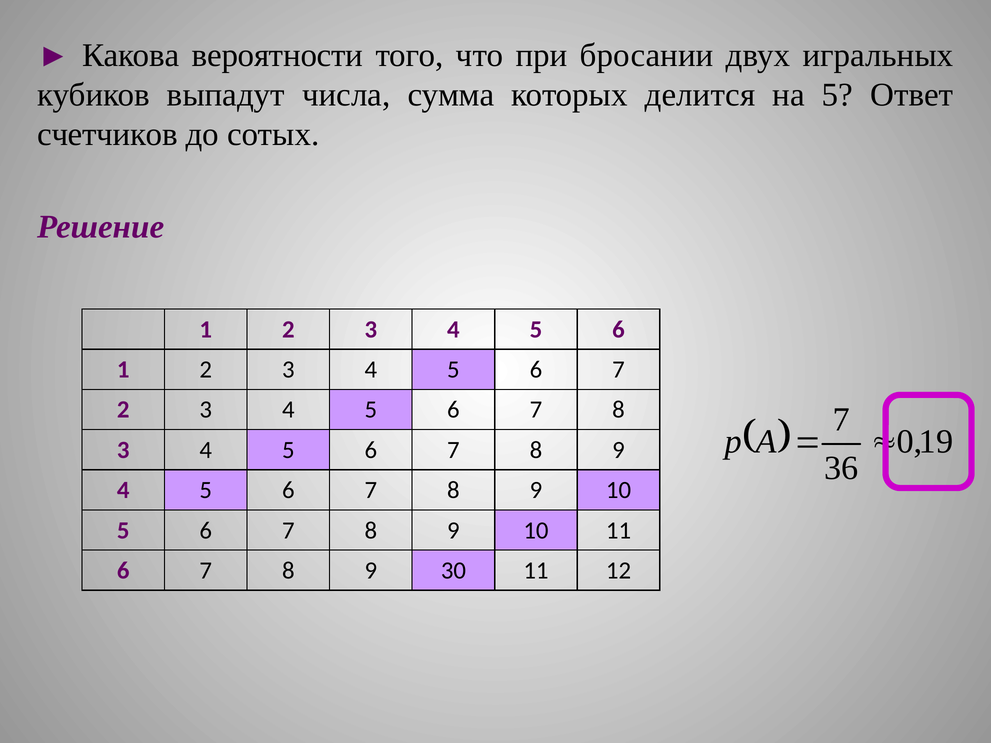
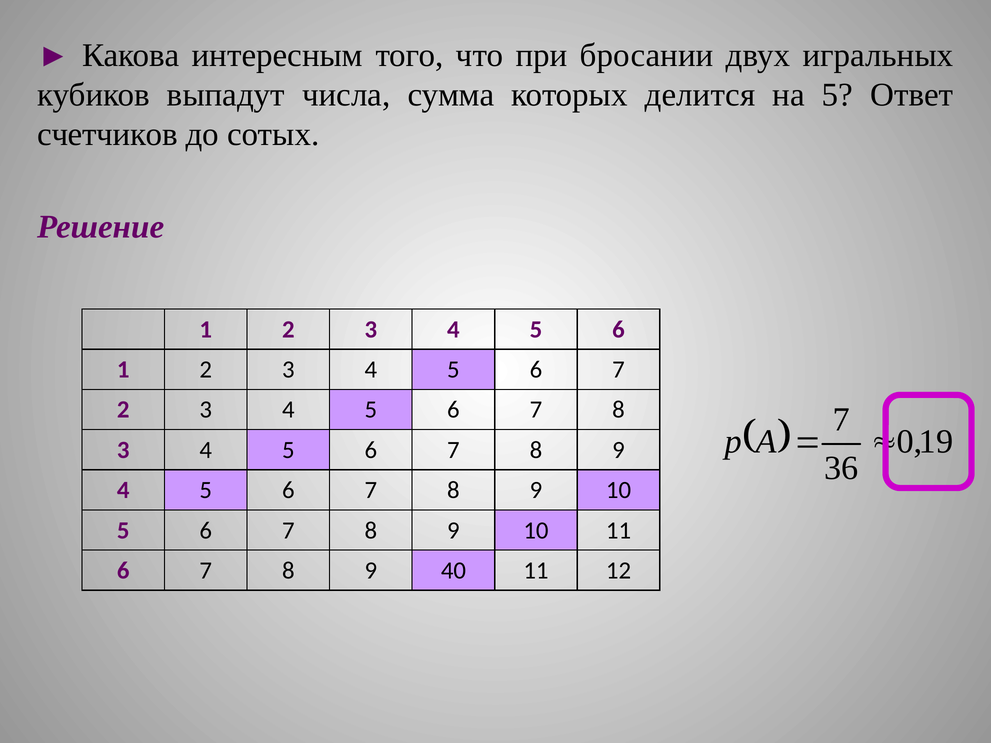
вероятности: вероятности -> интересным (277, 55)
30: 30 -> 40 (453, 571)
